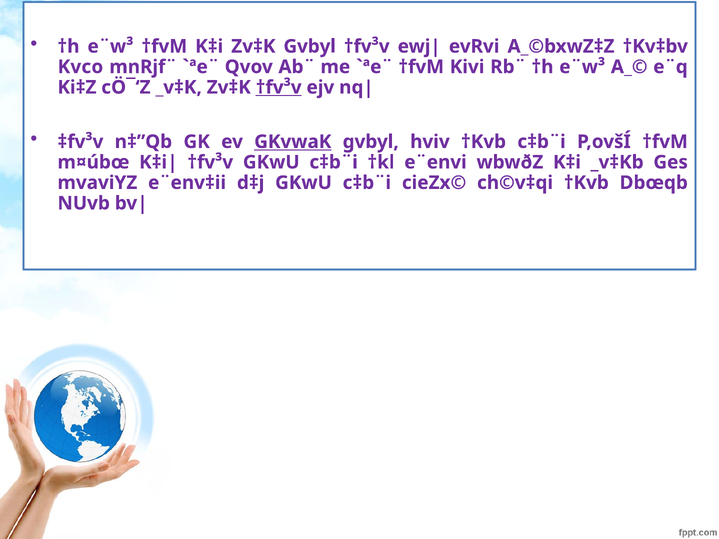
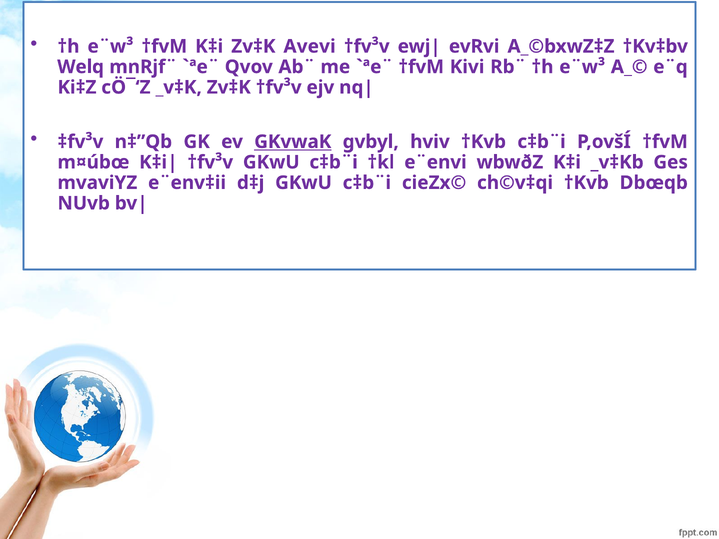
Zv‡K Gvbyl: Gvbyl -> Avevi (310, 46)
Kvco: Kvco -> Welq (81, 67)
†fv³v underline: present -> none (279, 87)
